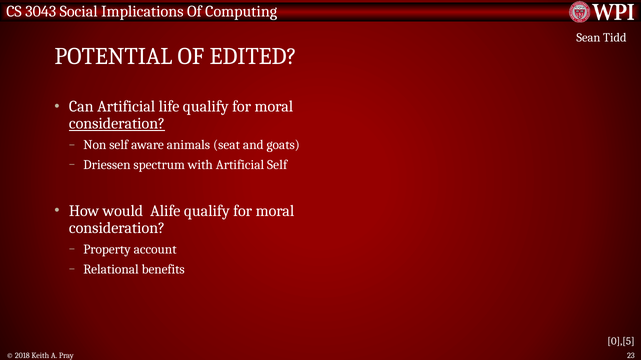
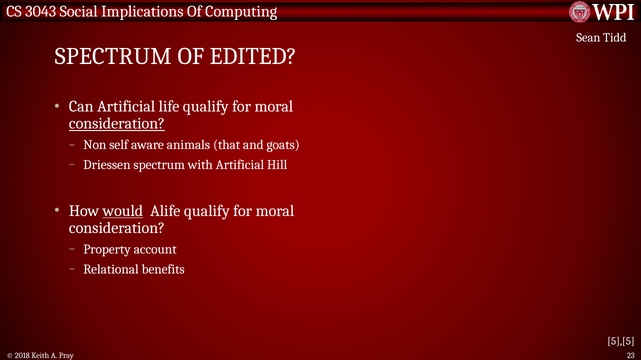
POTENTIAL: POTENTIAL -> SPECTRUM (113, 56)
seat: seat -> that (227, 145)
Artificial Self: Self -> Hill (277, 165)
would underline: none -> present (123, 211)
0],[5: 0],[5 -> 5],[5 (621, 342)
